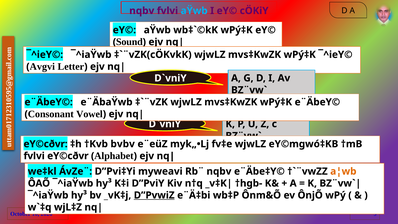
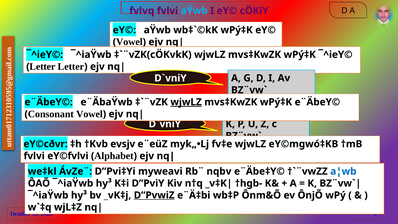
nqbv: nqbv -> fvlvq (142, 11)
Sound: Sound -> Vowel (129, 42)
Avgvi: Avgvi -> Letter (42, 67)
wjwLZ underline: none -> present (186, 102)
bvbv: bvbv -> evsjv (123, 144)
fvlvi eY©cðvr: eY©cðvr -> eY©fvlvi (68, 156)
a¦wb colour: orange -> blue (343, 171)
